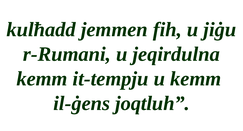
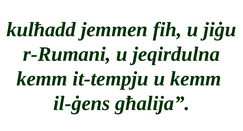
joqtluh: joqtluh -> għalija (152, 103)
